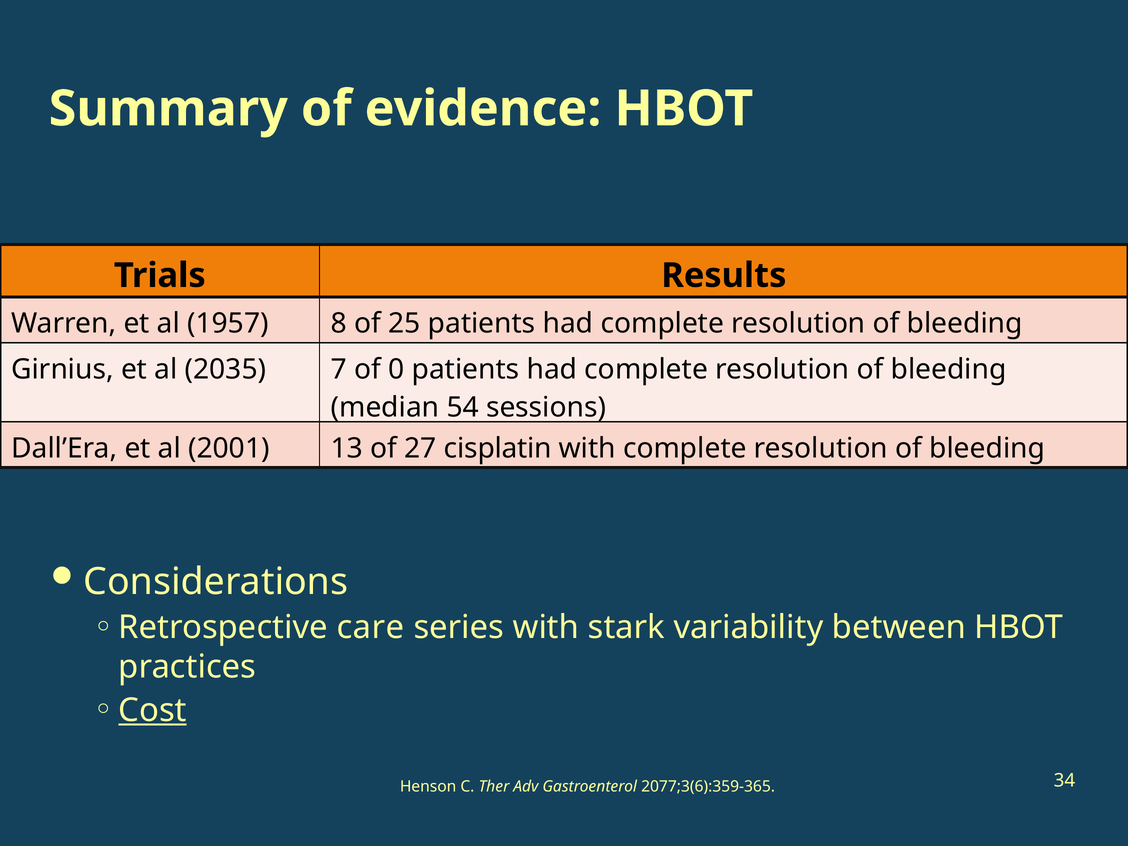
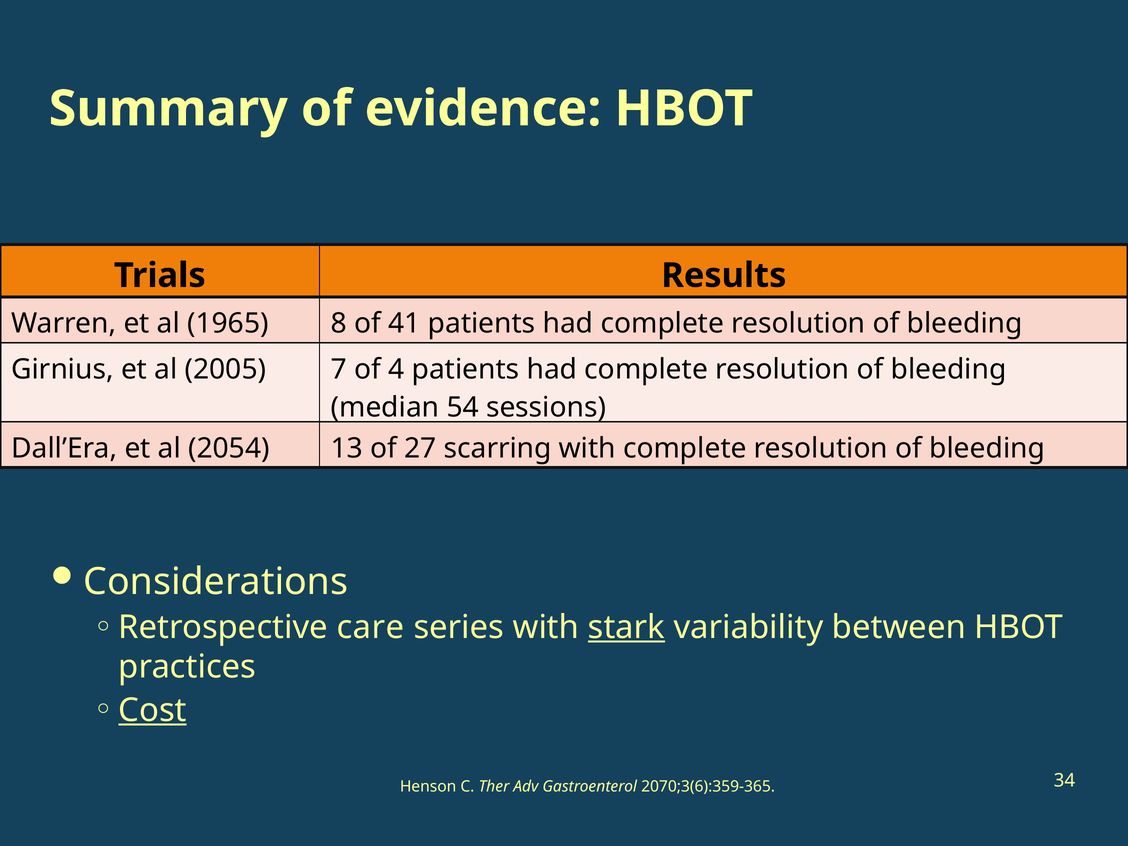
1957: 1957 -> 1965 (228, 323)
25: 25 -> 41 (404, 323)
2035: 2035 -> 2005 (225, 369)
0: 0 -> 4 (396, 369)
2001: 2001 -> 2054 (229, 448)
cisplatin: cisplatin -> scarring (498, 448)
stark underline: none -> present (626, 628)
2077;3(6):359-365: 2077;3(6):359-365 -> 2070;3(6):359-365 (708, 787)
